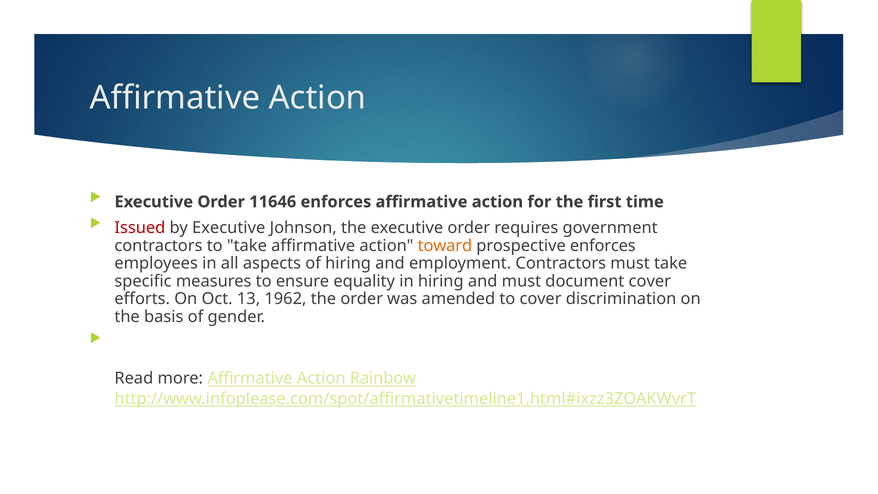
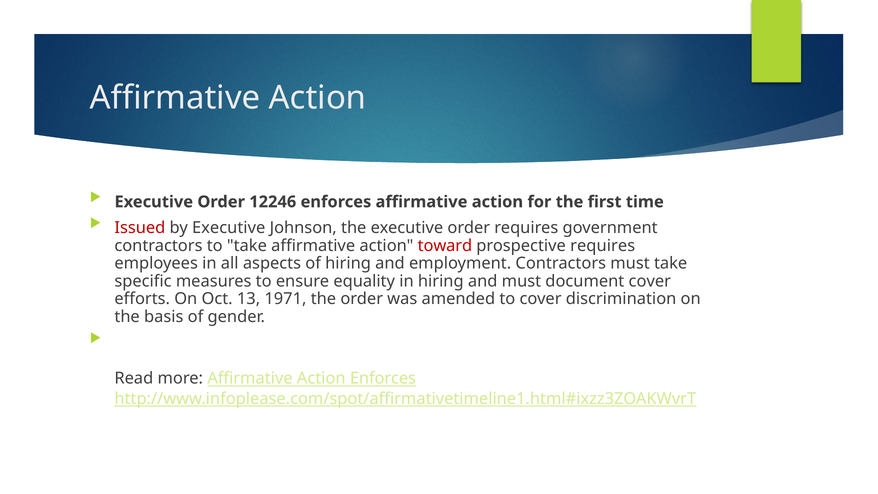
11646: 11646 -> 12246 (273, 202)
toward colour: orange -> red (445, 246)
prospective enforces: enforces -> requires (603, 246)
1962: 1962 -> 1971 (285, 299)
Action Rainbow: Rainbow -> Enforces (383, 378)
